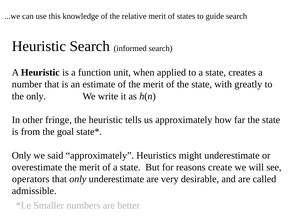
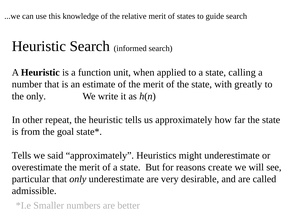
creates: creates -> calling (242, 73)
fringe: fringe -> repeat (59, 120)
Only: Only -> Tells (21, 155)
operators: operators -> particular (31, 179)
